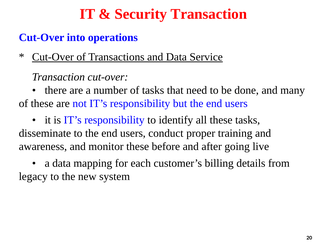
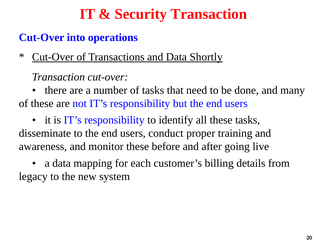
Service: Service -> Shortly (206, 57)
